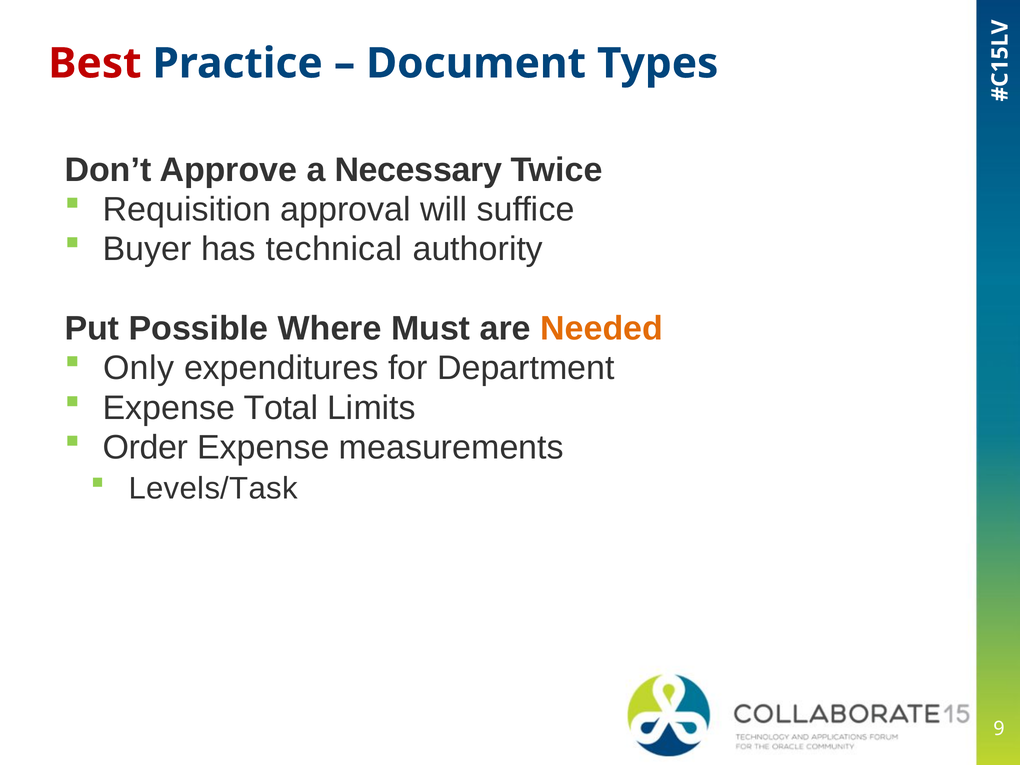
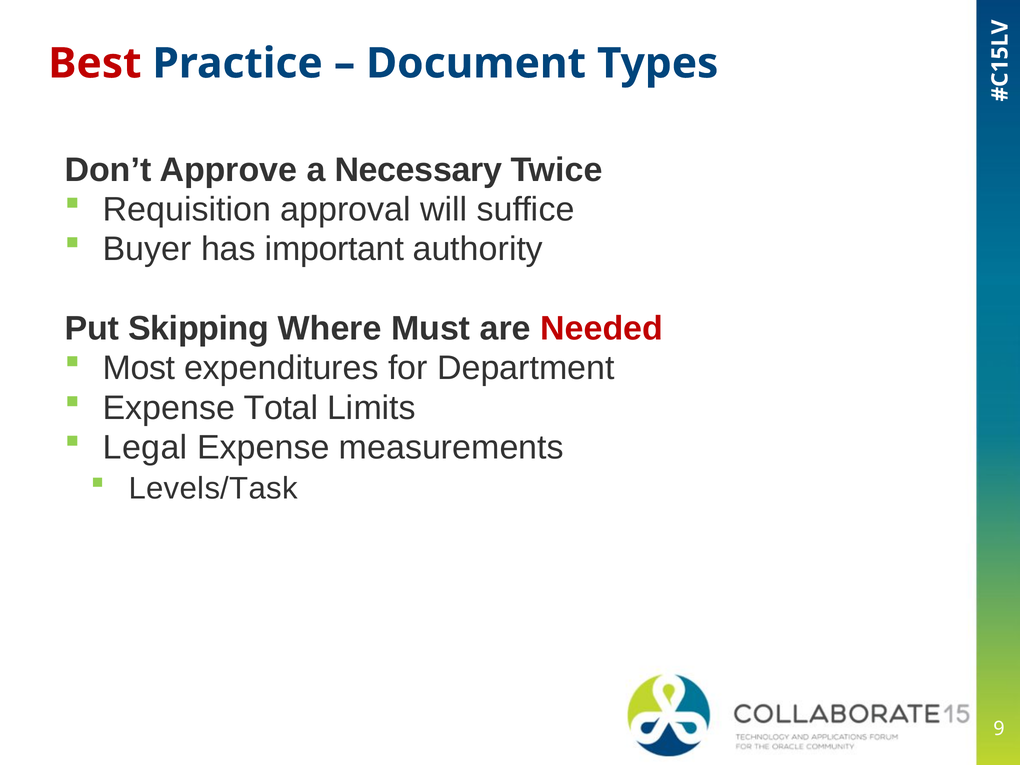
technical: technical -> important (334, 249)
Possible: Possible -> Skipping (199, 329)
Needed colour: orange -> red (602, 329)
Only: Only -> Most (139, 368)
Order: Order -> Legal (145, 448)
